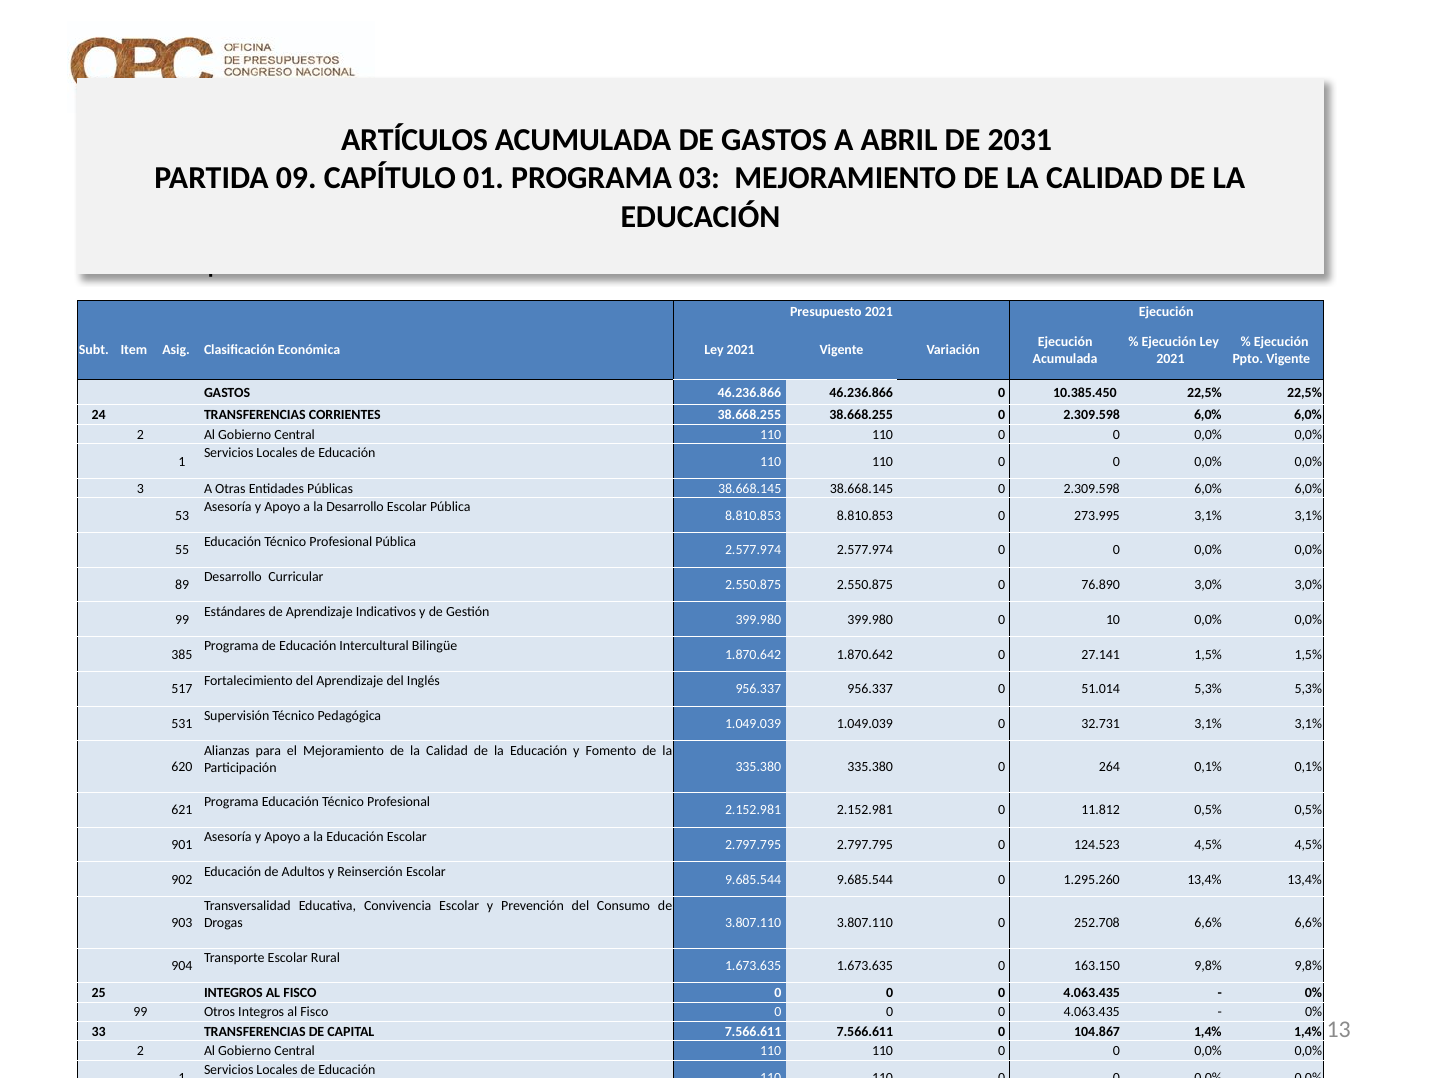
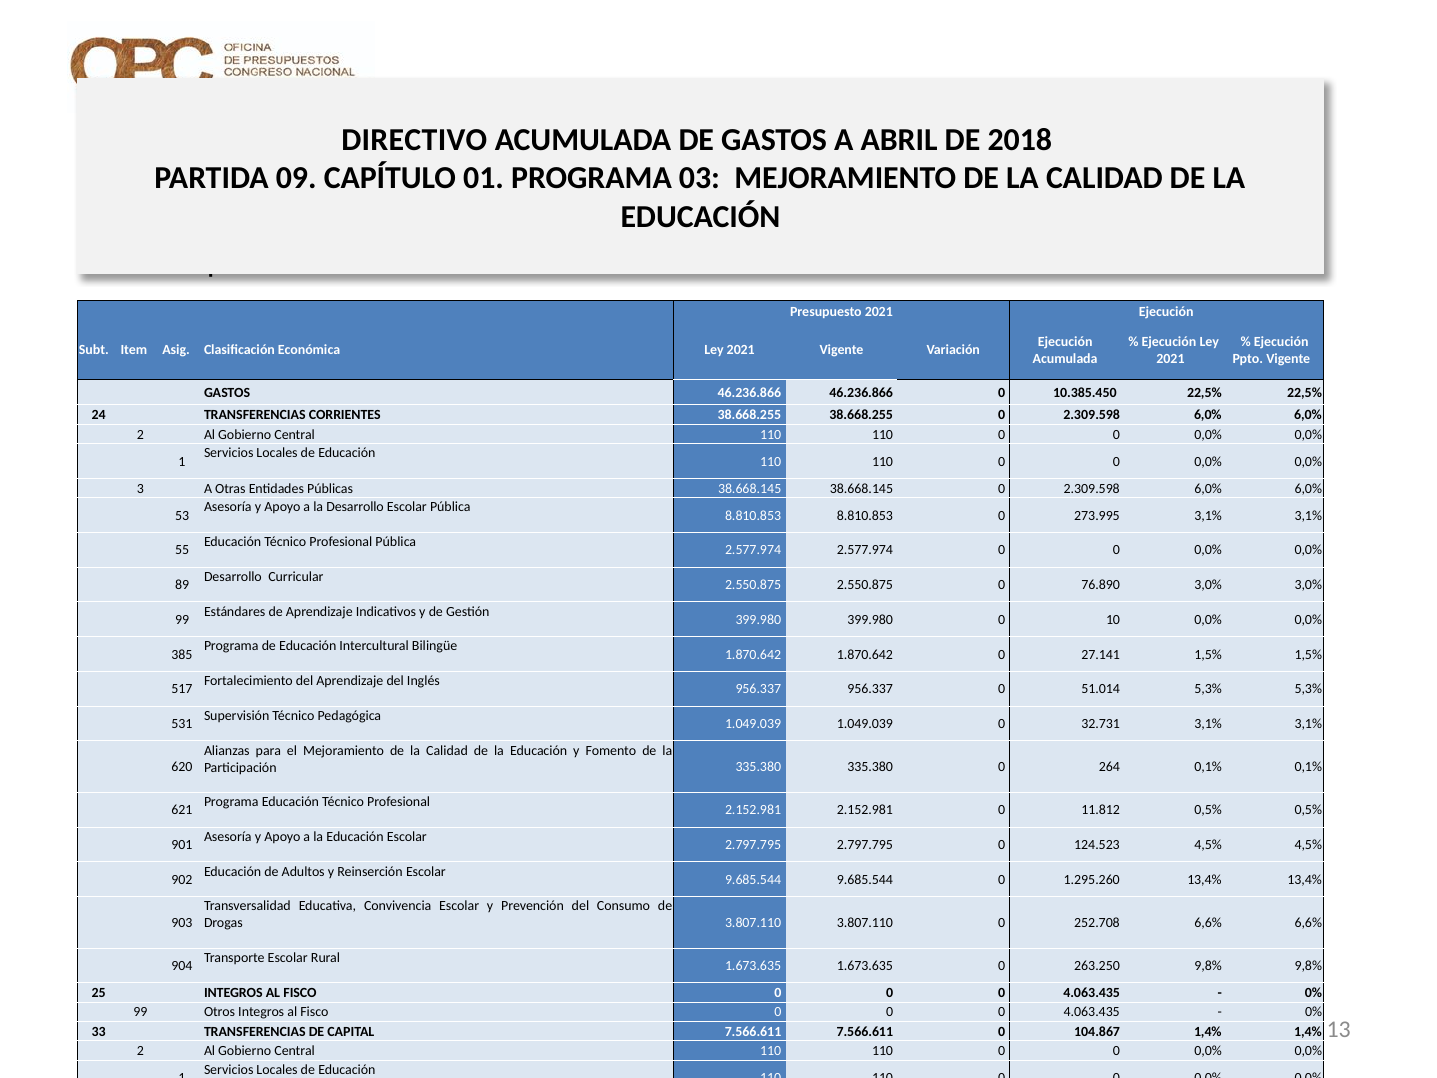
ARTÍCULOS: ARTÍCULOS -> DIRECTIVO (414, 140)
2031: 2031 -> 2018 (1020, 140)
163.150: 163.150 -> 263.250 (1097, 966)
